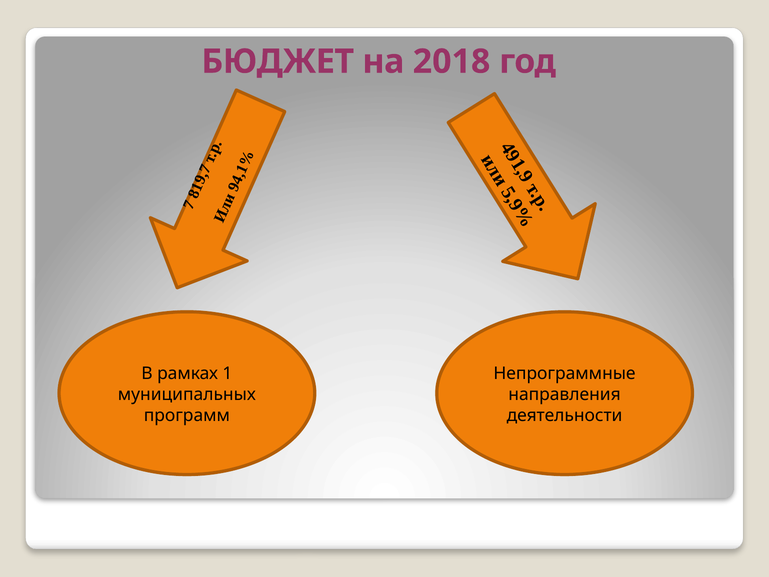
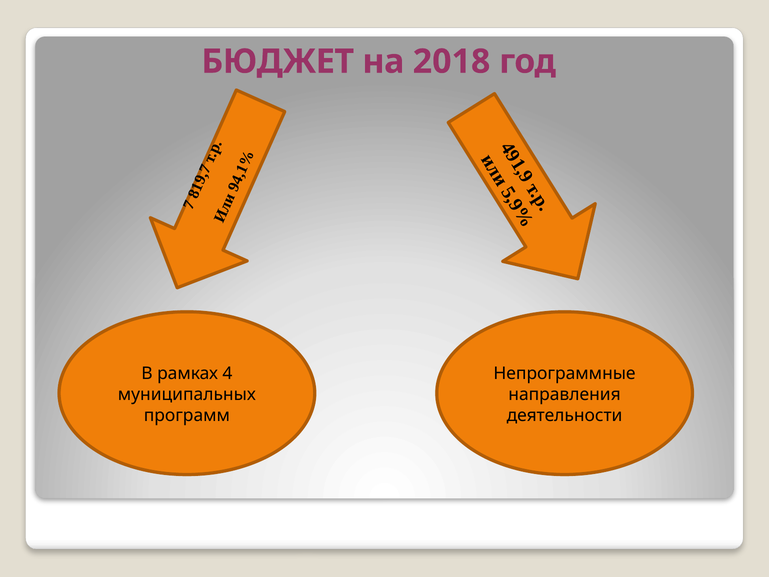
рамках 1: 1 -> 4 (227, 373)
